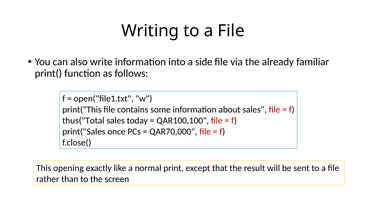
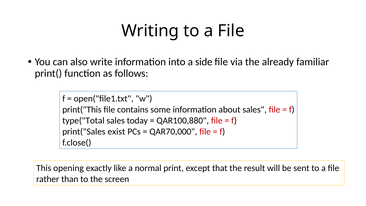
thus("Total: thus("Total -> type("Total (83, 120)
QAR100,100: QAR100,100 -> QAR100,880 (183, 120)
once: once -> exist (116, 131)
